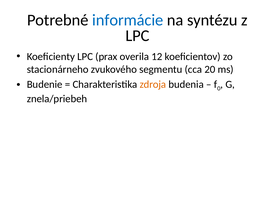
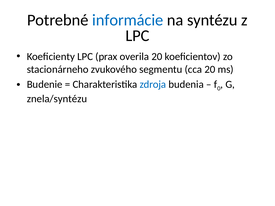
overila 12: 12 -> 20 (157, 57)
zdroja colour: orange -> blue (153, 84)
znela/priebeh: znela/priebeh -> znela/syntézu (57, 99)
